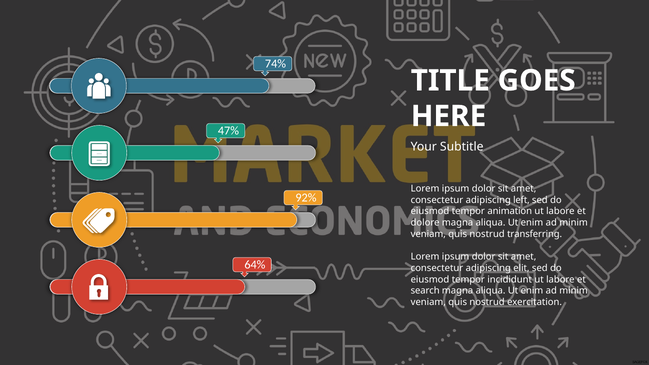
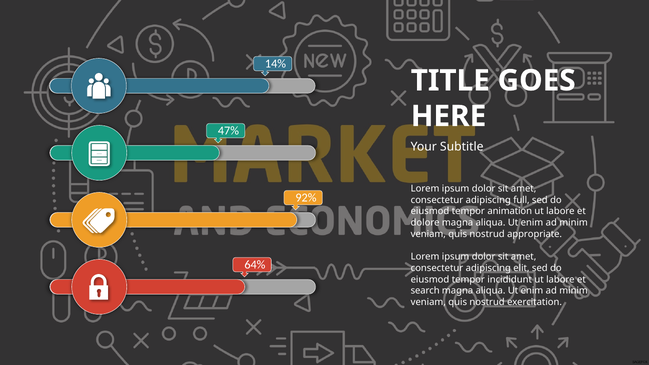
74%: 74% -> 14% (275, 64)
left: left -> full (521, 200)
transferring: transferring -> appropriate (535, 234)
